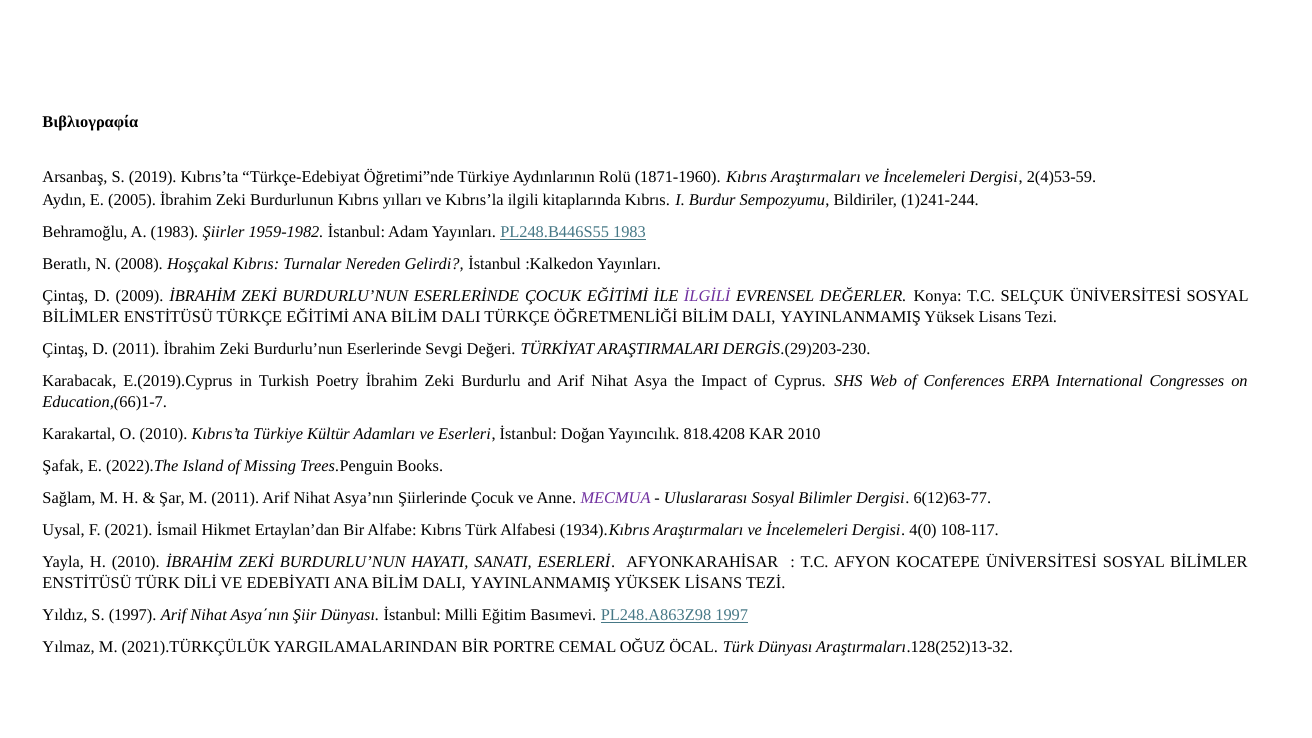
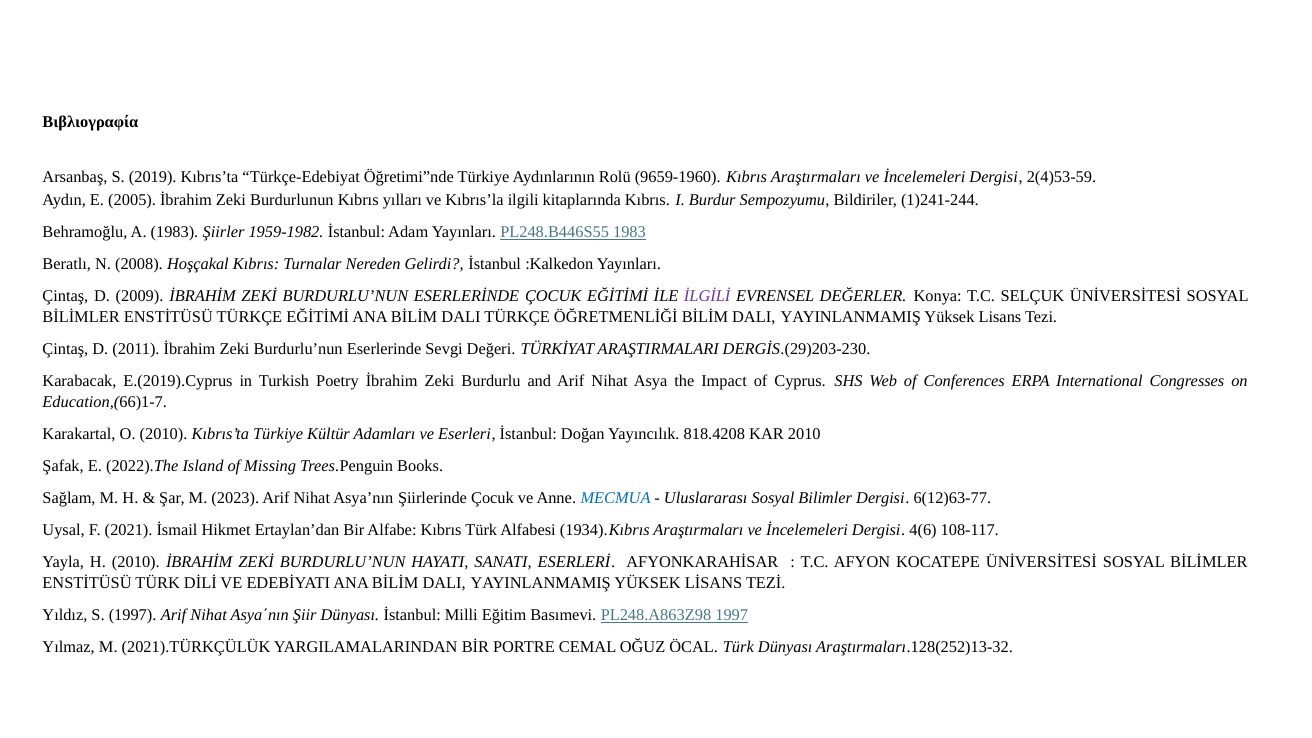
1871-1960: 1871-1960 -> 9659-1960 (678, 177)
M 2011: 2011 -> 2023 (235, 498)
MECMUA colour: purple -> blue (616, 498)
4(0: 4(0 -> 4(6 (923, 530)
